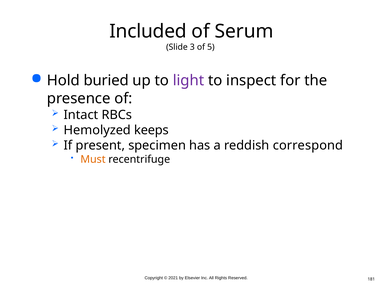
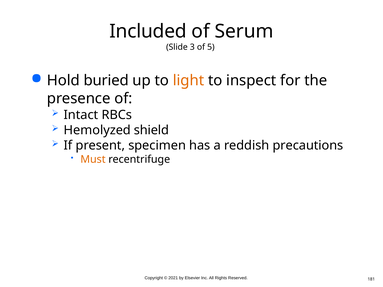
light colour: purple -> orange (188, 81)
keeps: keeps -> shield (151, 130)
correspond: correspond -> precautions (308, 146)
